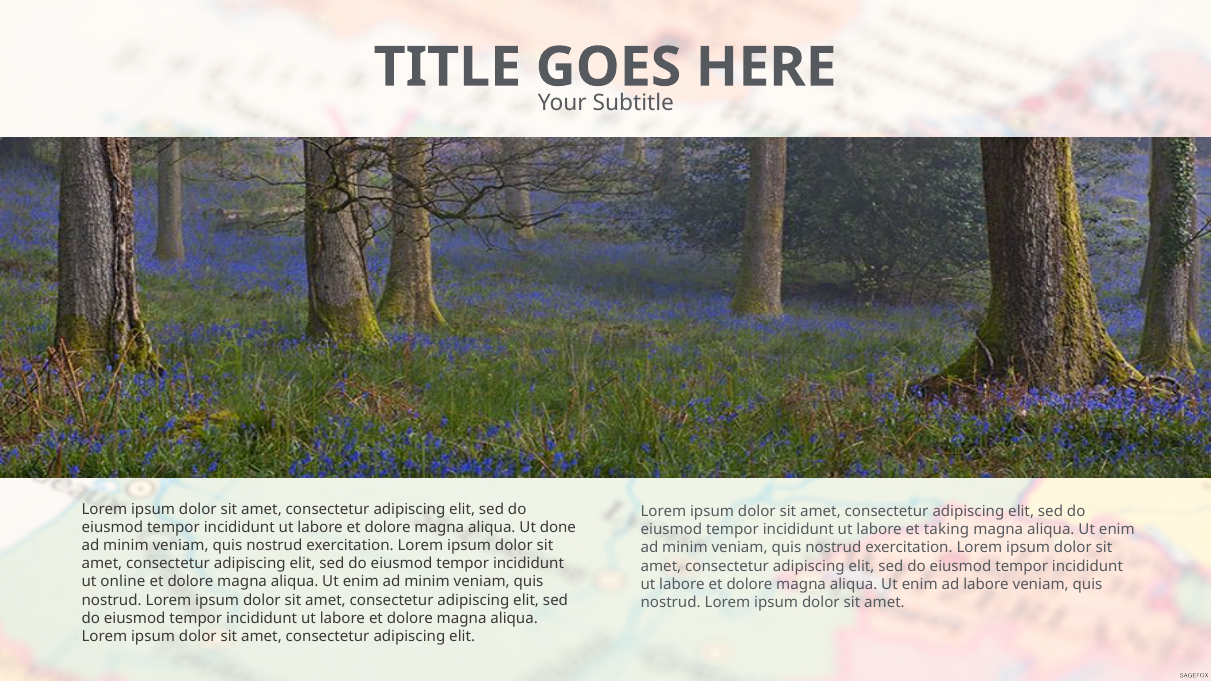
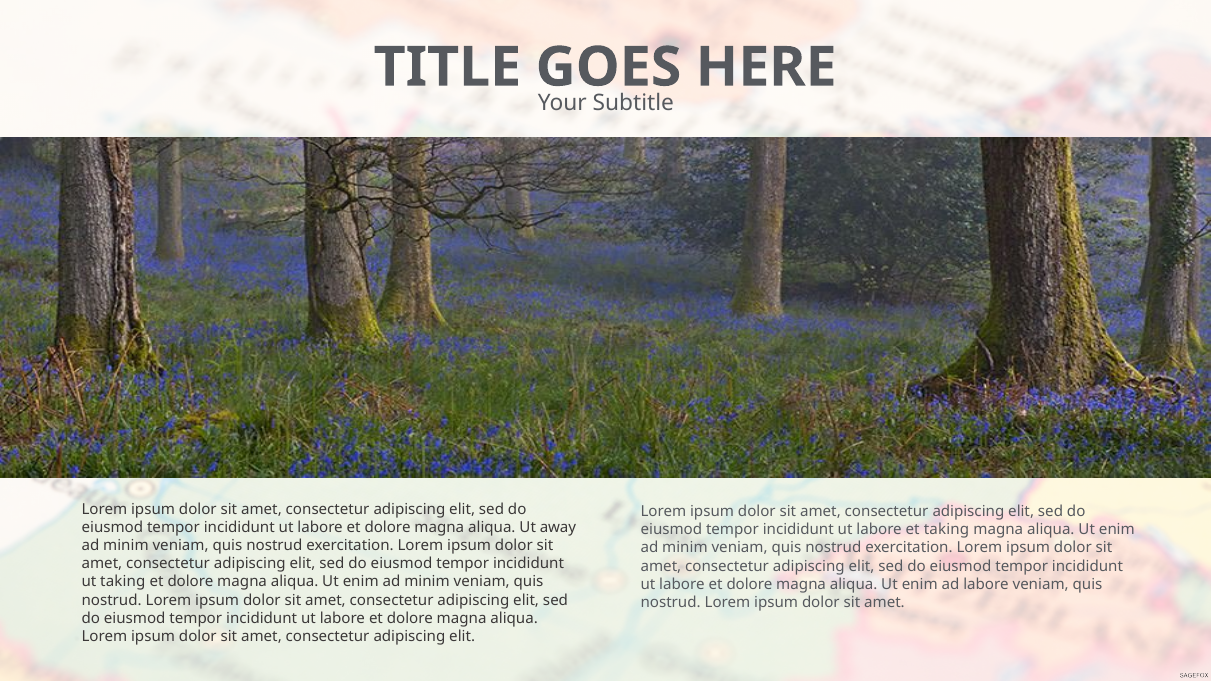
done: done -> away (558, 528)
ut online: online -> taking (123, 582)
